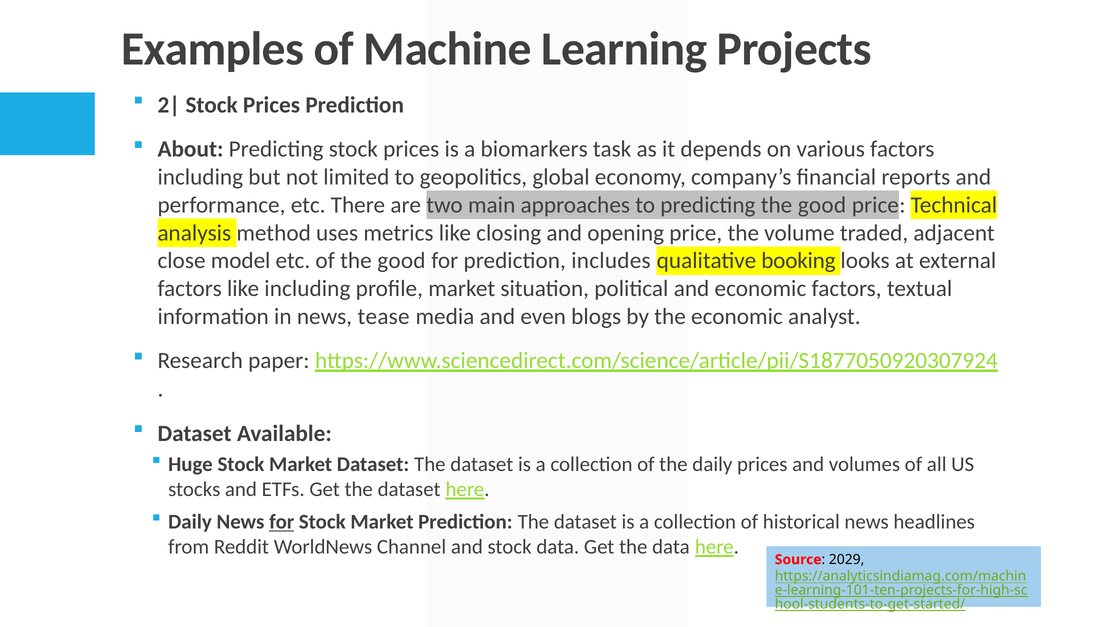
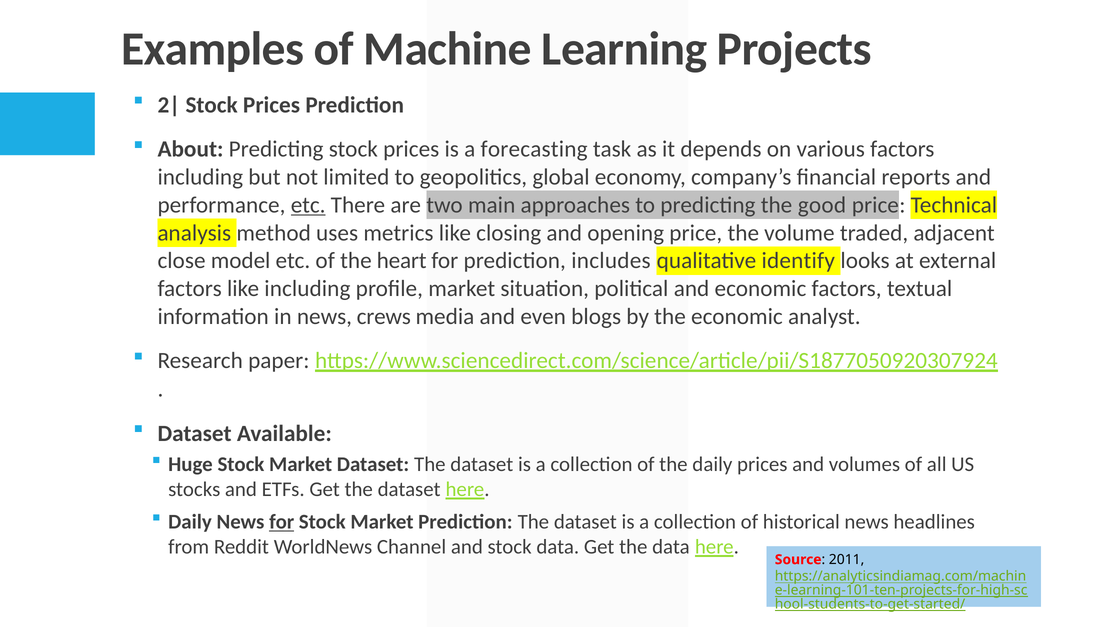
biomarkers: biomarkers -> forecasting (534, 149)
etc underline: none -> present (308, 205)
of the good: good -> heart (402, 261)
booking: booking -> identify (798, 261)
tease: tease -> crews (384, 317)
2029: 2029 -> 2011 (847, 560)
